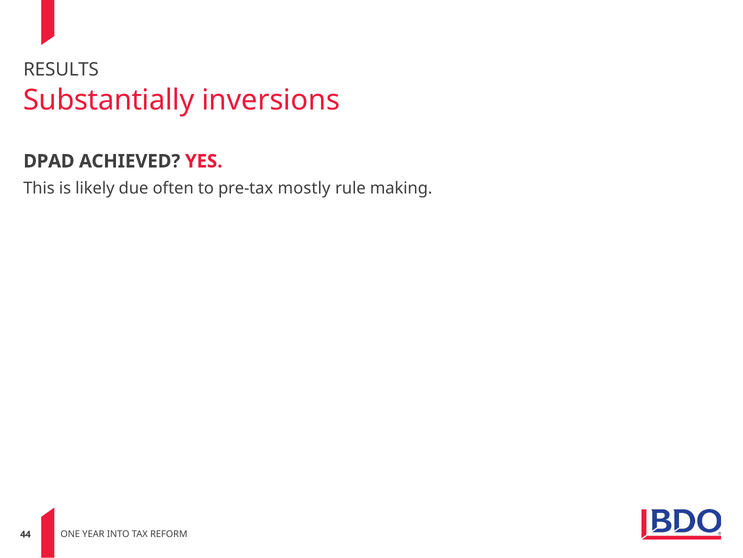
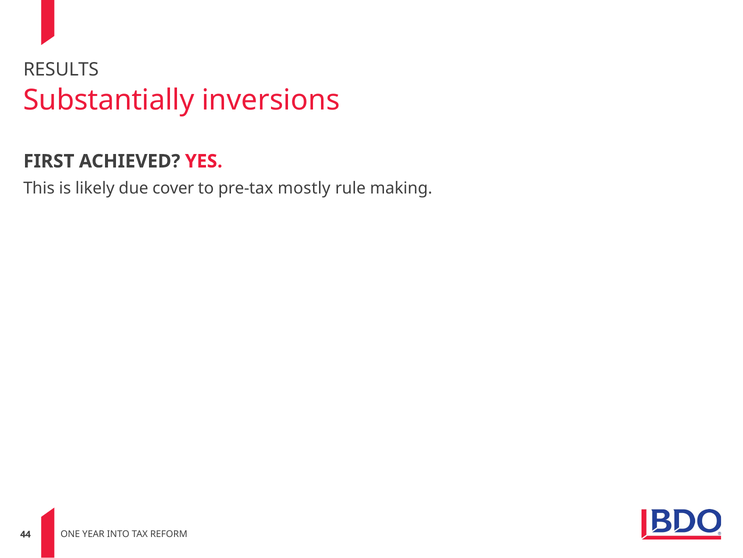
DPAD: DPAD -> FIRST (49, 161)
often: often -> cover (173, 188)
